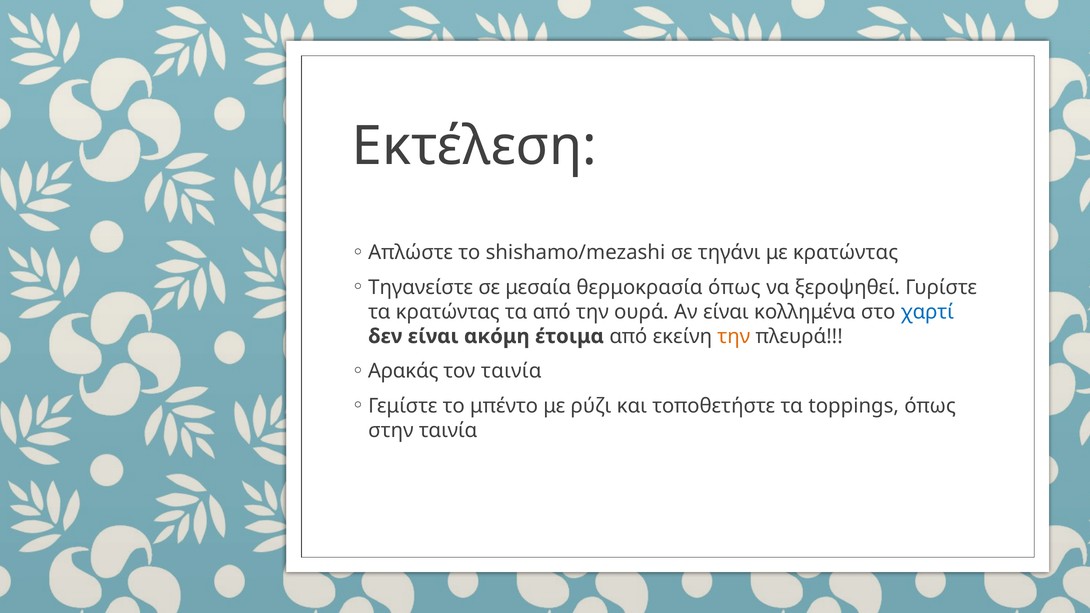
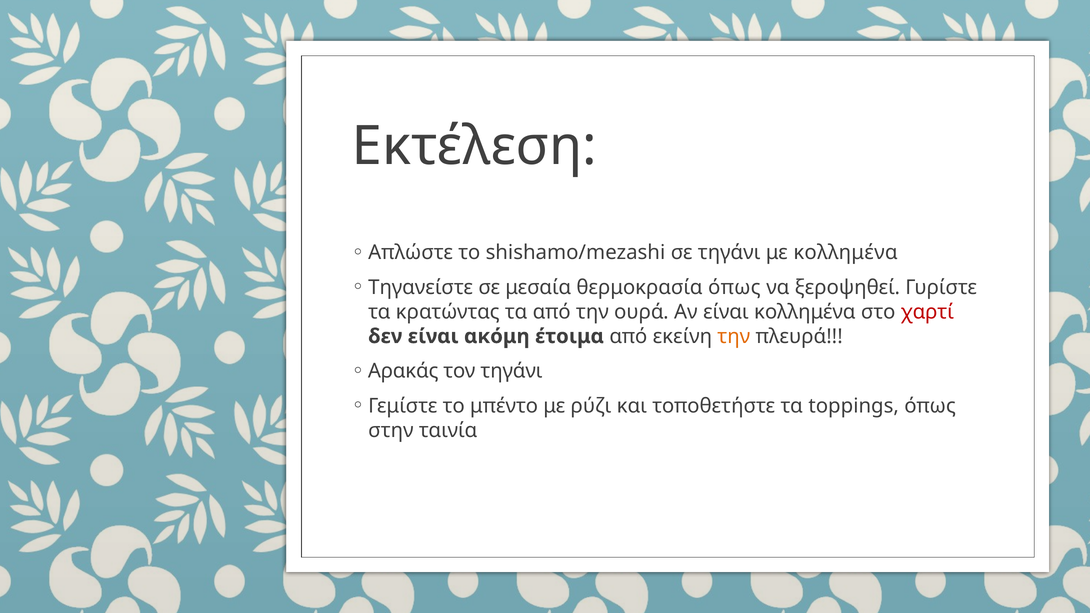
με κρατώντας: κρατώντας -> κολλημένα (845, 253)
χαρτί colour: blue -> red (927, 312)
τον ταινία: ταινία -> τηγάνι (511, 371)
